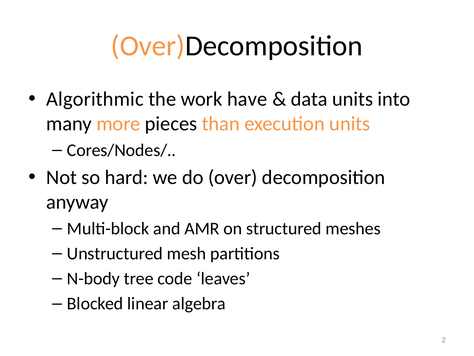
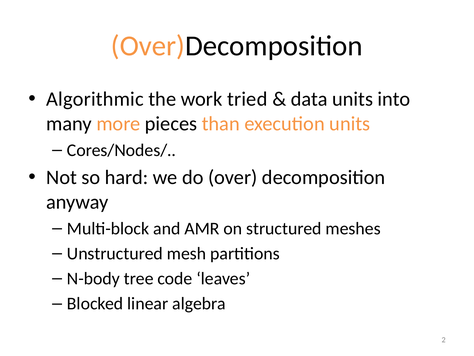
have: have -> tried (247, 99)
